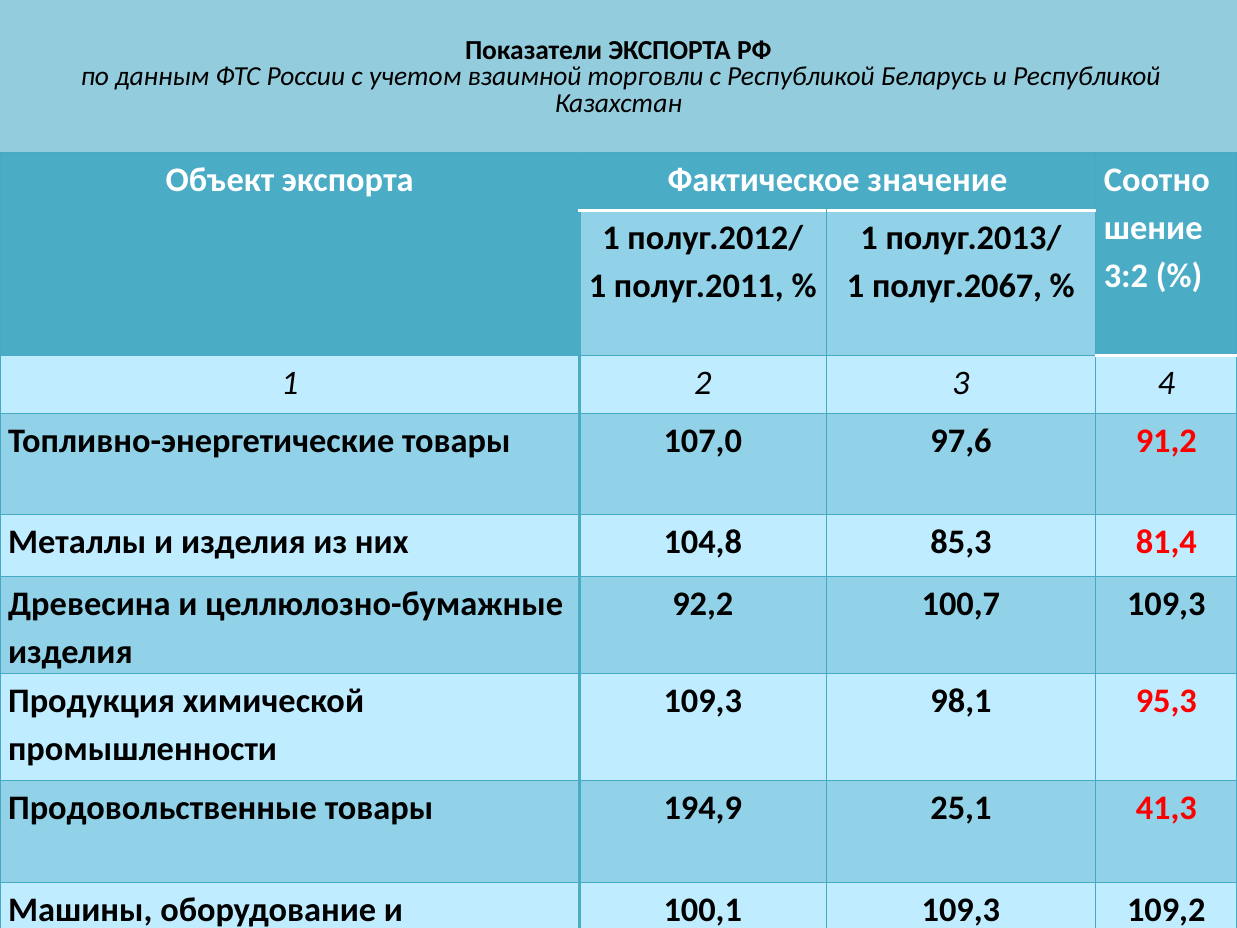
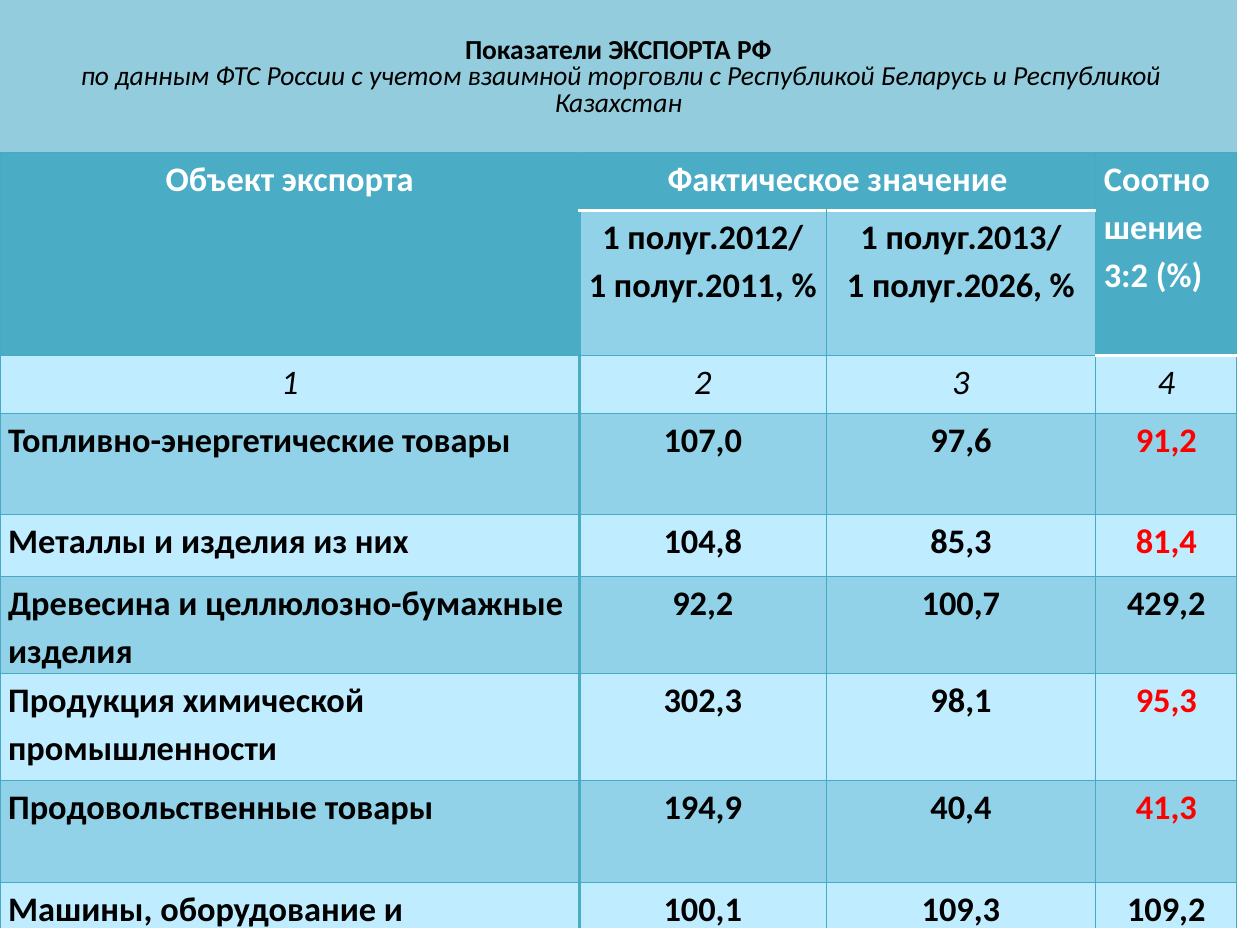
полуг.2067: полуг.2067 -> полуг.2026 (957, 286)
100,7 109,3: 109,3 -> 429,2 (1166, 604)
109,3: 109,3 -> 302,3 (703, 701)
25,1: 25,1 -> 40,4 (961, 808)
